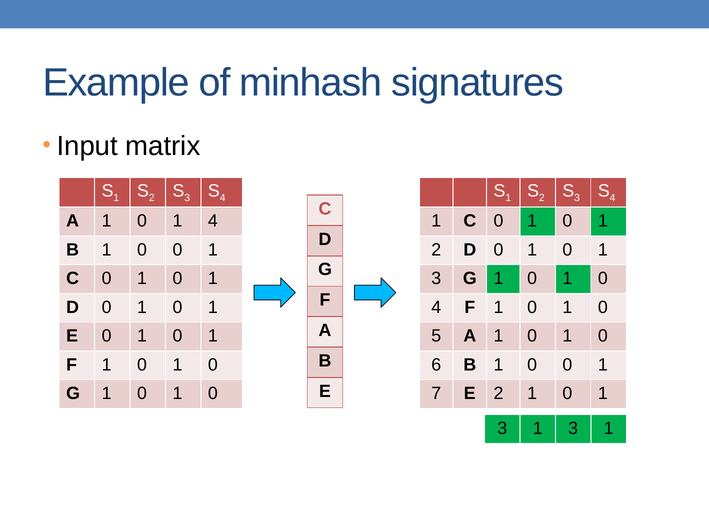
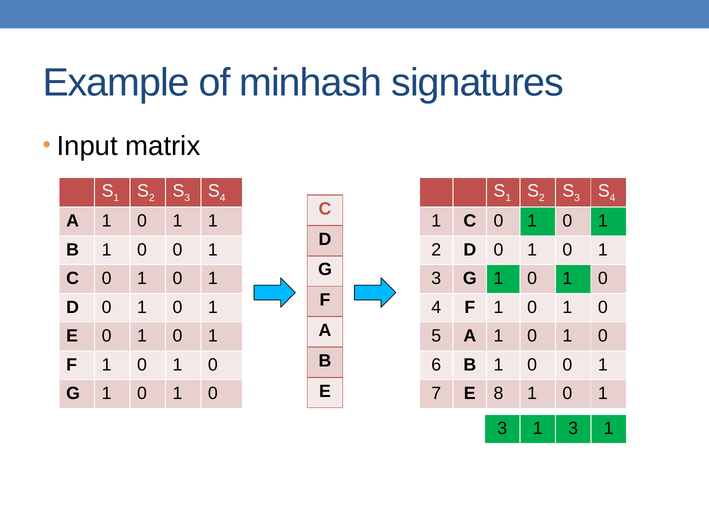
1 4: 4 -> 1 (213, 221)
E 2: 2 -> 8 (499, 393)
